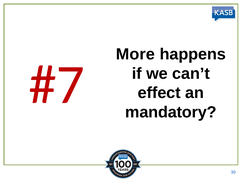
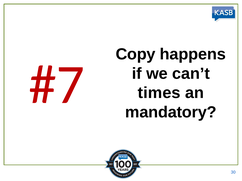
More: More -> Copy (136, 54)
effect: effect -> times (159, 93)
